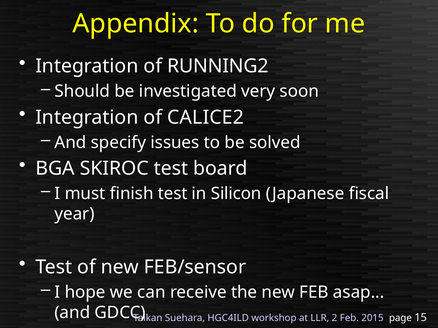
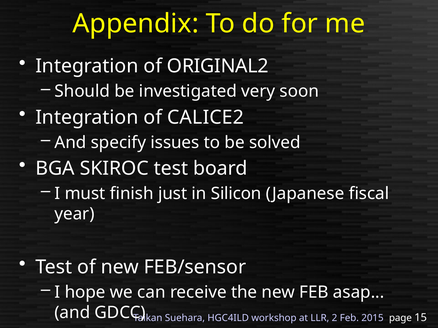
RUNNING2: RUNNING2 -> ORIGINAL2 (218, 66)
finish test: test -> just (173, 194)
